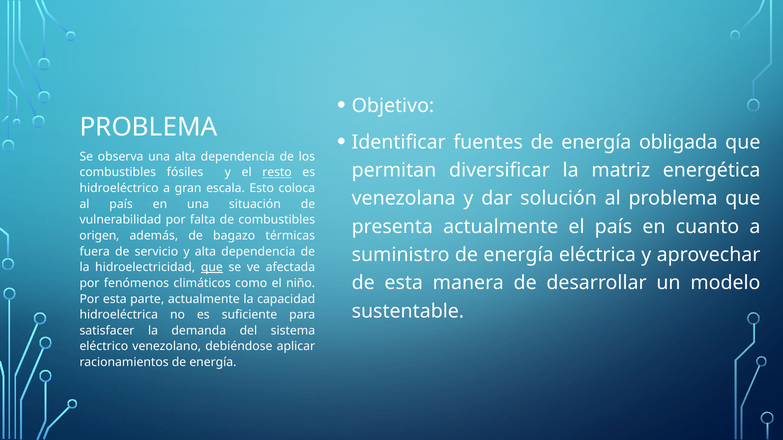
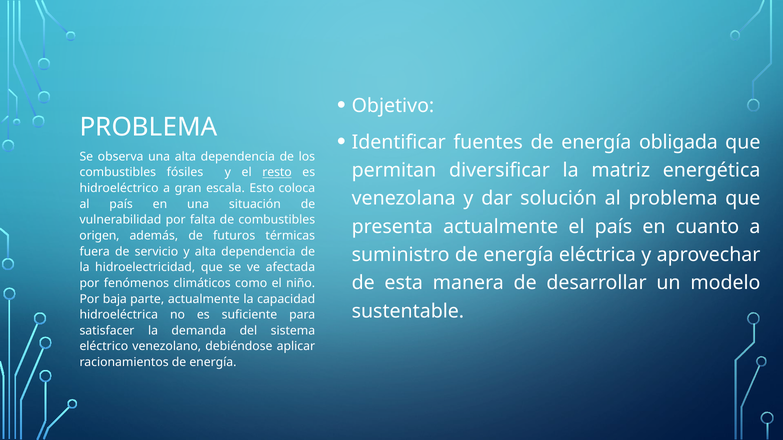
bagazo: bagazo -> futuros (234, 236)
que underline: present -> none (212, 268)
Por esta: esta -> baja (115, 299)
